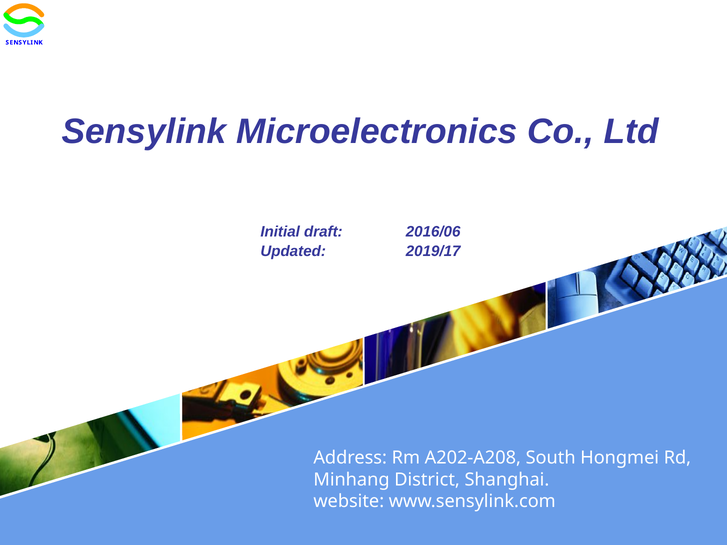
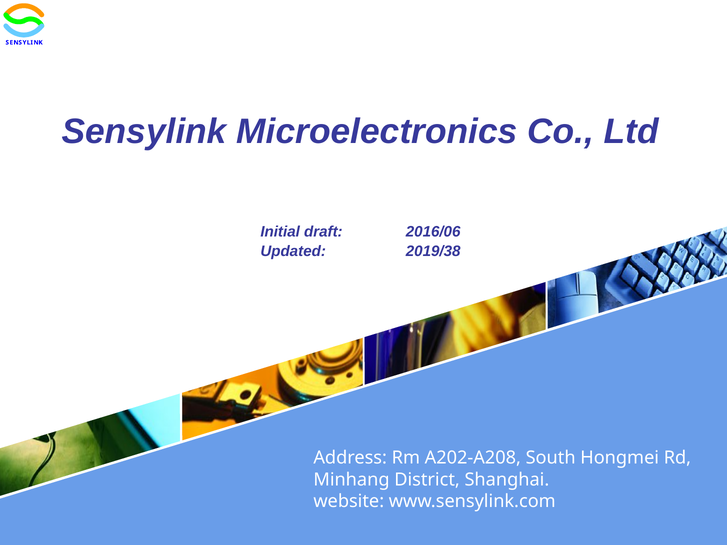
2019/17: 2019/17 -> 2019/38 (433, 251)
